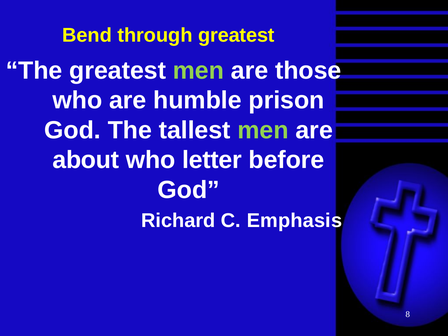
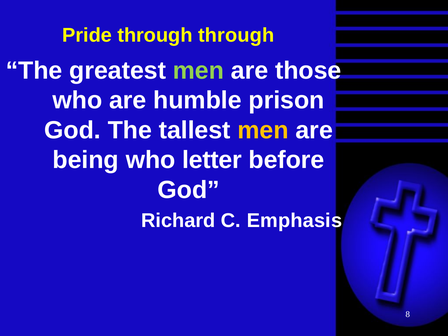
Bend: Bend -> Pride (87, 35)
through greatest: greatest -> through (236, 35)
men colour: light green -> yellow (263, 130)
about: about -> being (86, 160)
